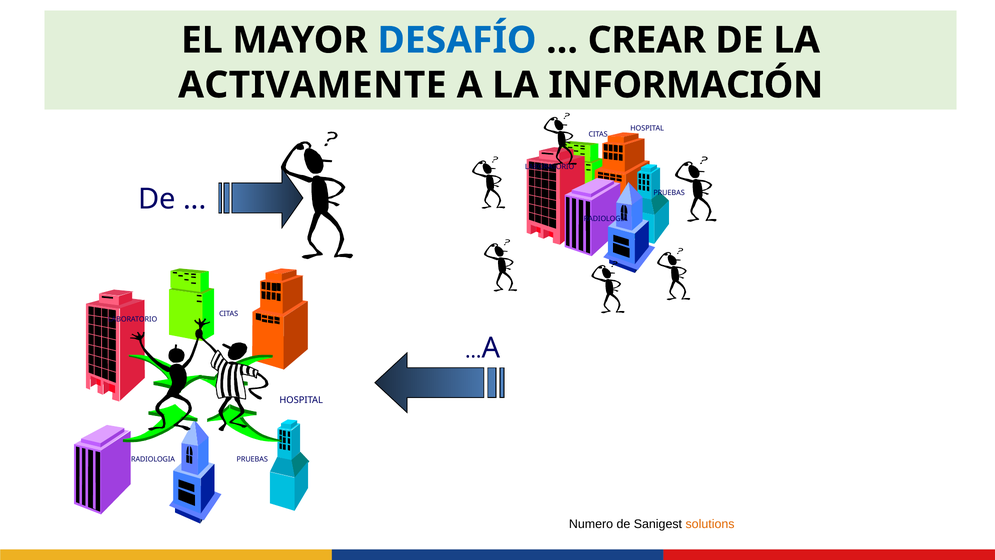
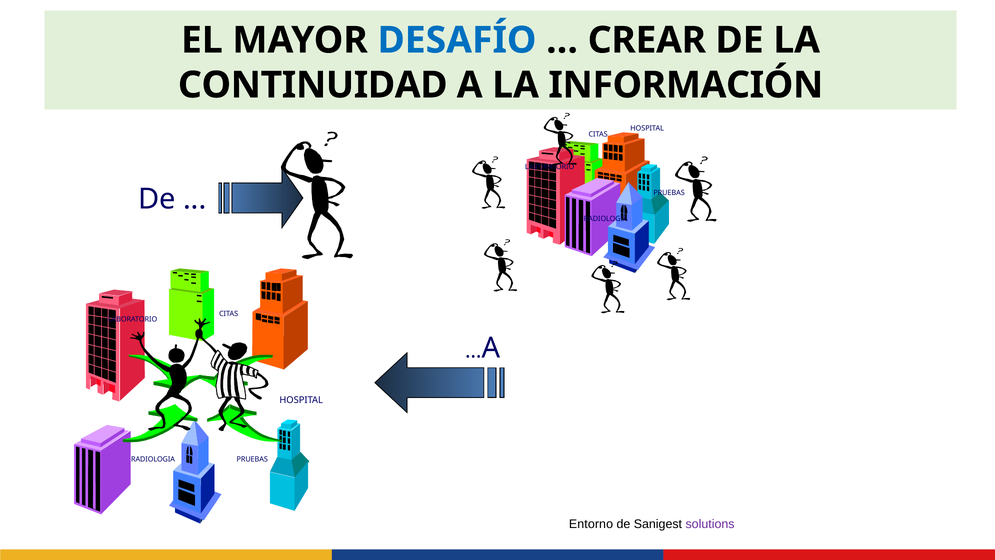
ACTIVAMENTE: ACTIVAMENTE -> CONTINUIDAD (313, 85)
Numero: Numero -> Entorno (591, 524)
solutions colour: orange -> purple (710, 524)
